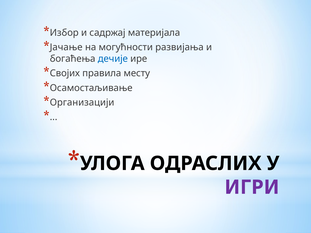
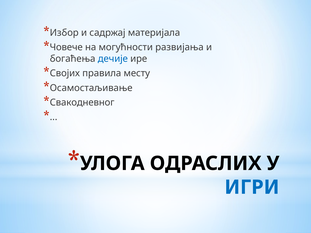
Јачање: Јачање -> Човече (66, 47)
Организацији: Организацији -> Свакодневног (82, 103)
ИГРИ colour: purple -> blue (252, 187)
